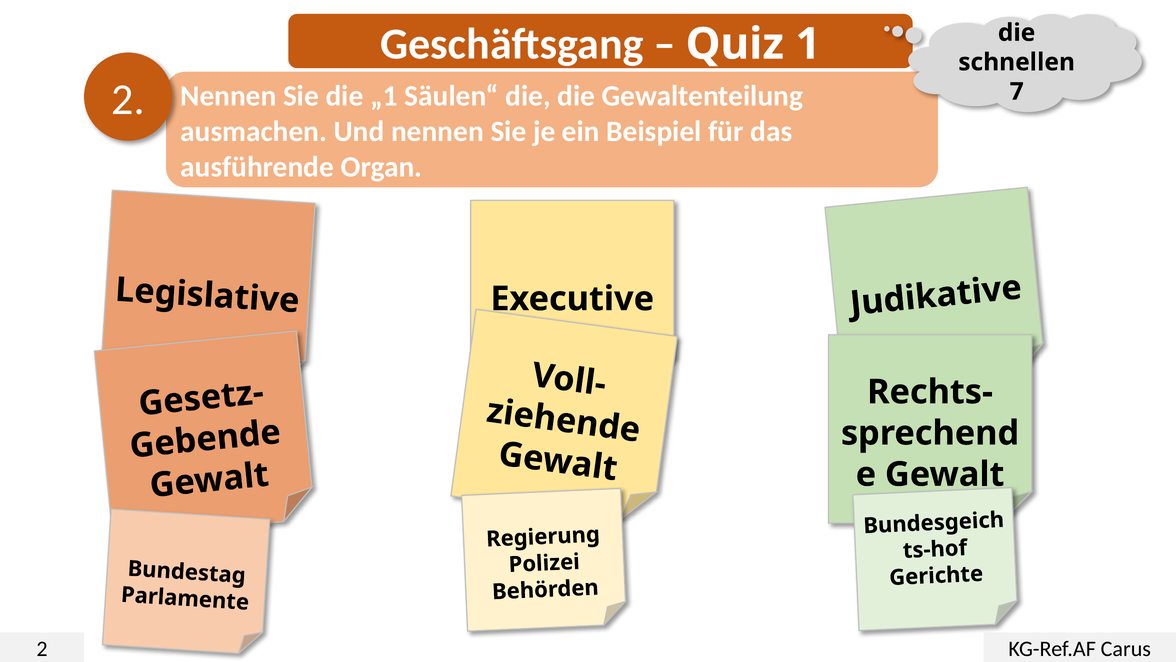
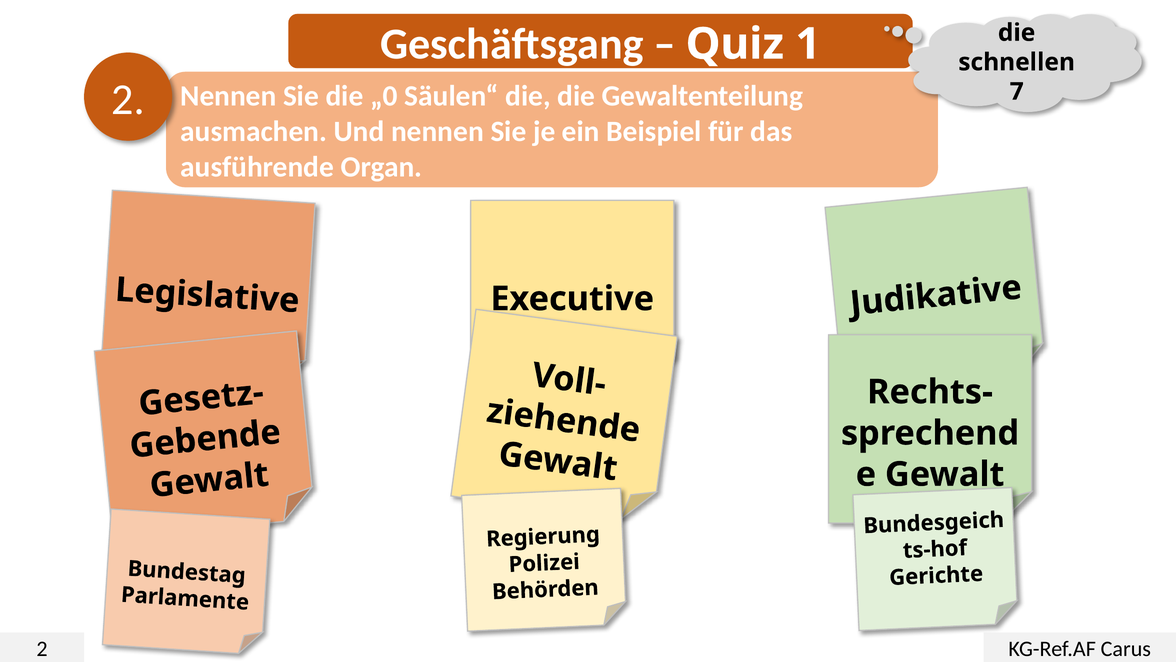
„1: „1 -> „0 (384, 96)
